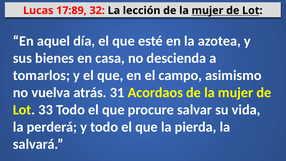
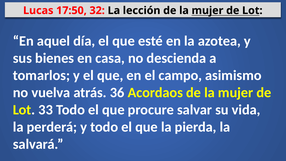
17:89: 17:89 -> 17:50 (71, 10)
31: 31 -> 36 (117, 93)
